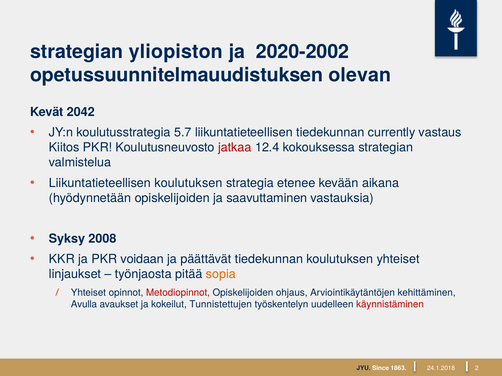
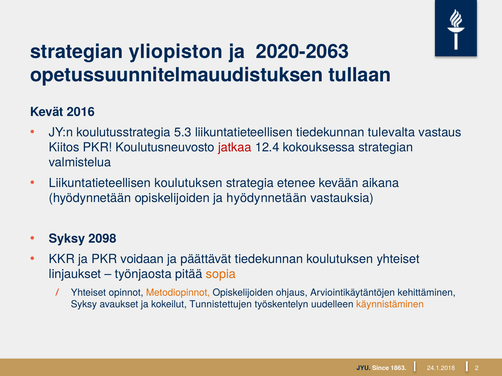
2020-2002: 2020-2002 -> 2020-2063 (303, 52)
olevan: olevan -> tullaan (360, 75)
2042: 2042 -> 2016 (81, 112)
5.7: 5.7 -> 5.3 (183, 133)
currently: currently -> tulevalta (392, 133)
ja saavuttaminen: saavuttaminen -> hyödynnetään (267, 198)
2008: 2008 -> 2098 (102, 239)
Metodiopinnot colour: red -> orange (178, 293)
Avulla: Avulla -> Syksy (84, 305)
käynnistäminen colour: red -> orange (390, 305)
